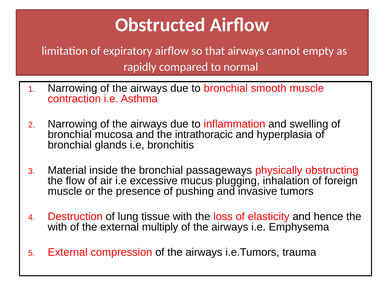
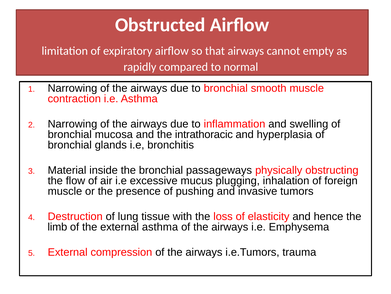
with: with -> limb (57, 226)
external multiply: multiply -> asthma (160, 226)
